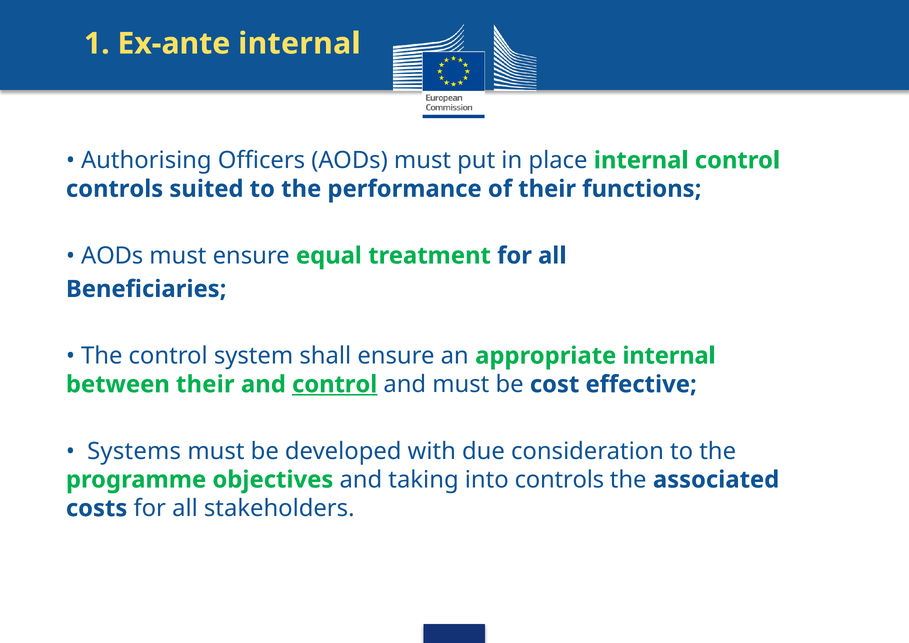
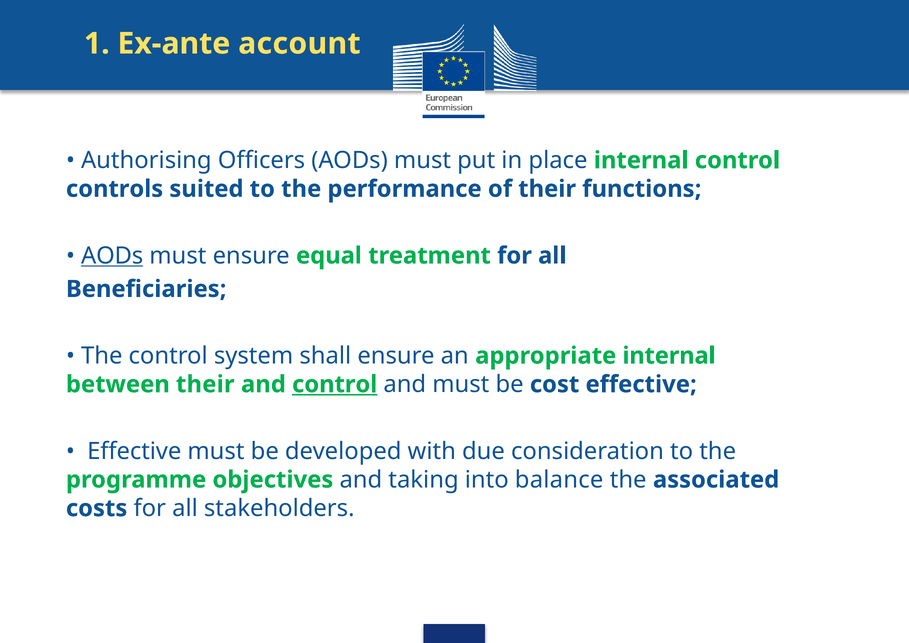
Ex-ante internal: internal -> account (299, 44)
AODs underline: none -> present (112, 256)
Systems: Systems -> Effective (134, 451)
into controls: controls -> balance (559, 480)
